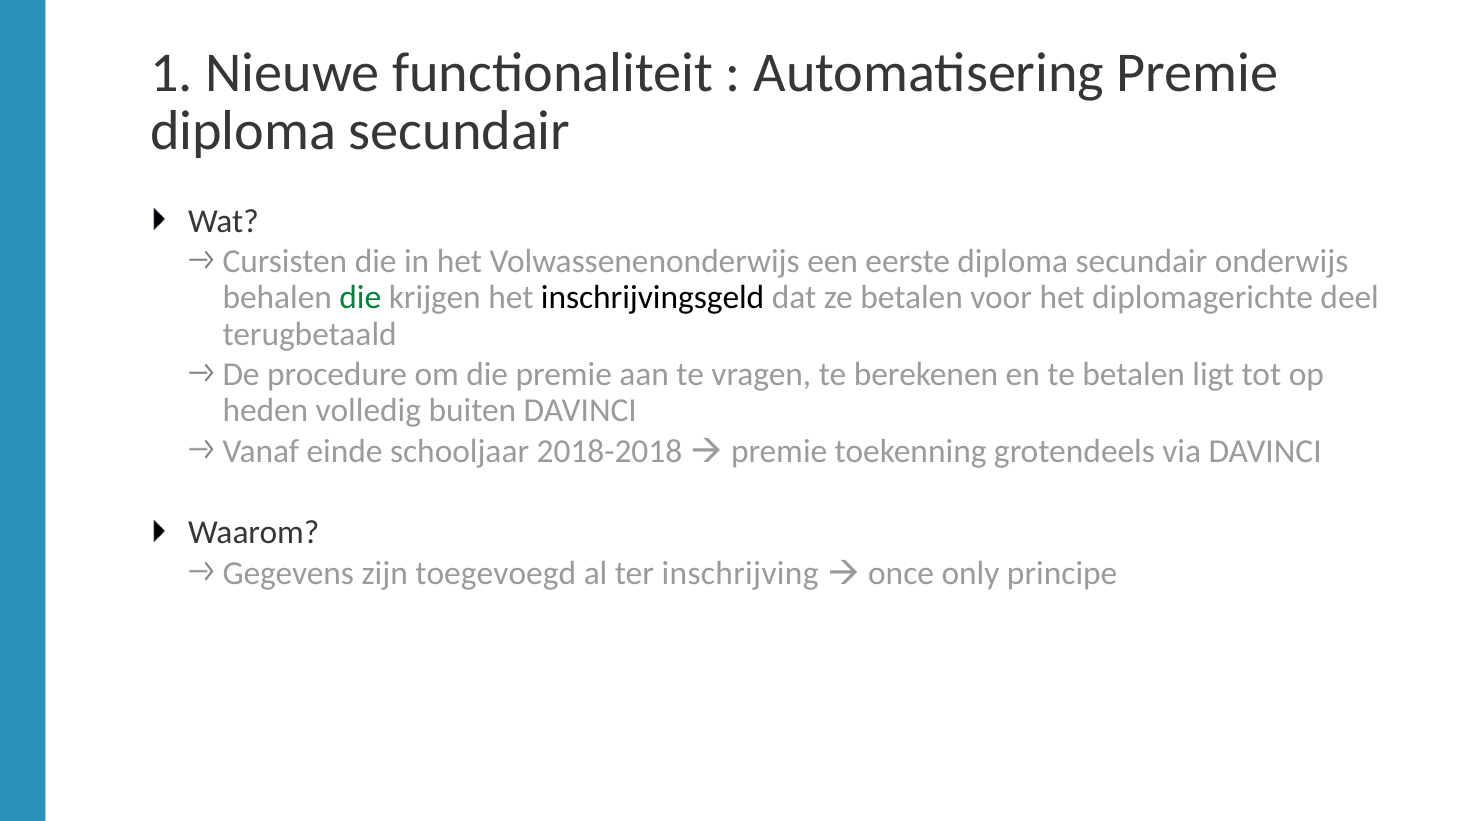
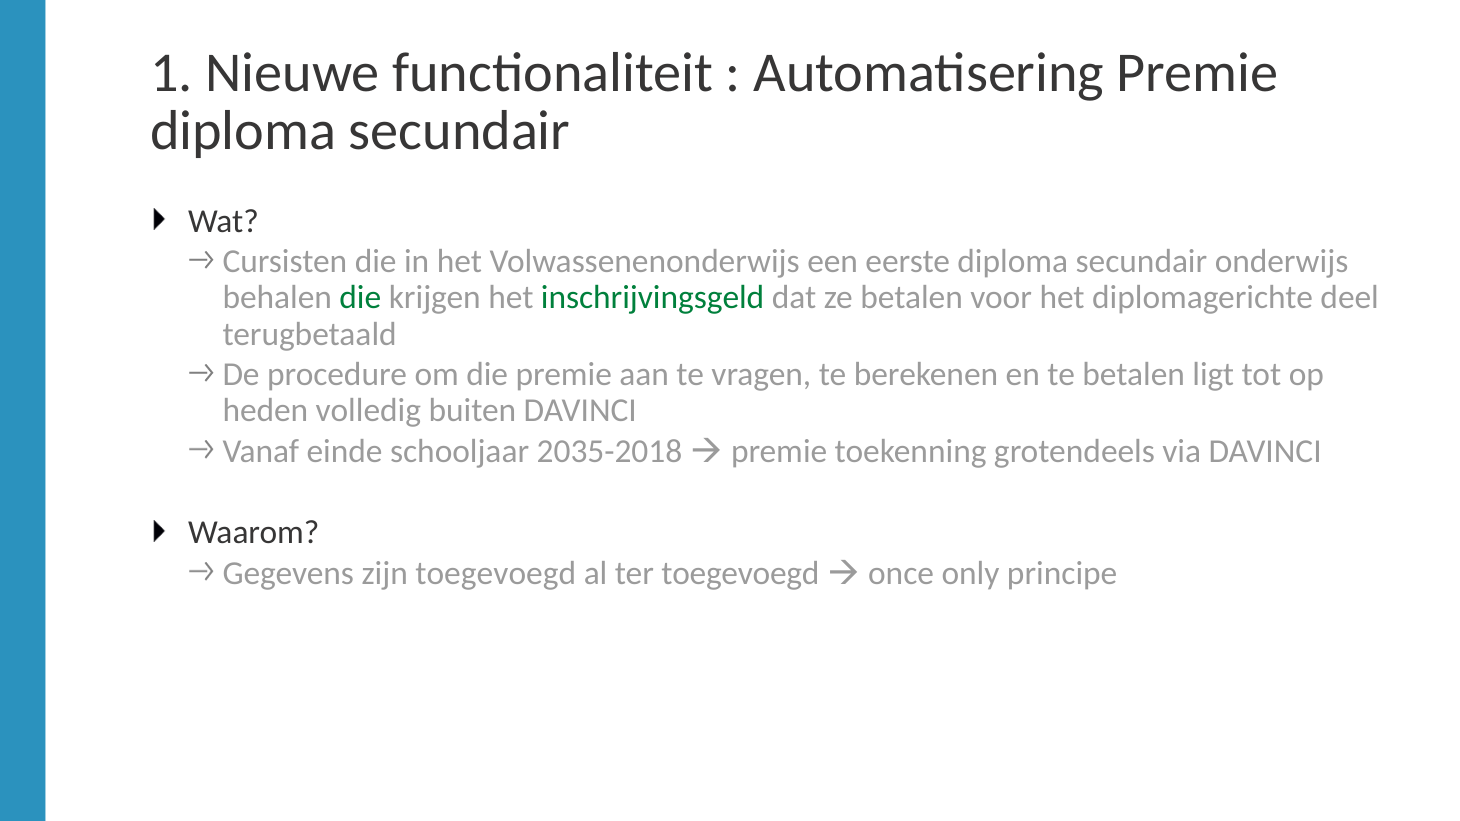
inschrijvingsgeld colour: black -> green (653, 298)
2018-2018: 2018-2018 -> 2035-2018 (609, 452)
ter inschrijving: inschrijving -> toegevoegd (740, 574)
